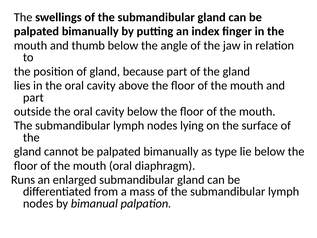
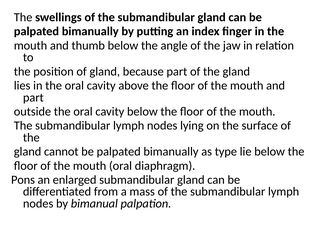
Runs: Runs -> Pons (23, 180)
